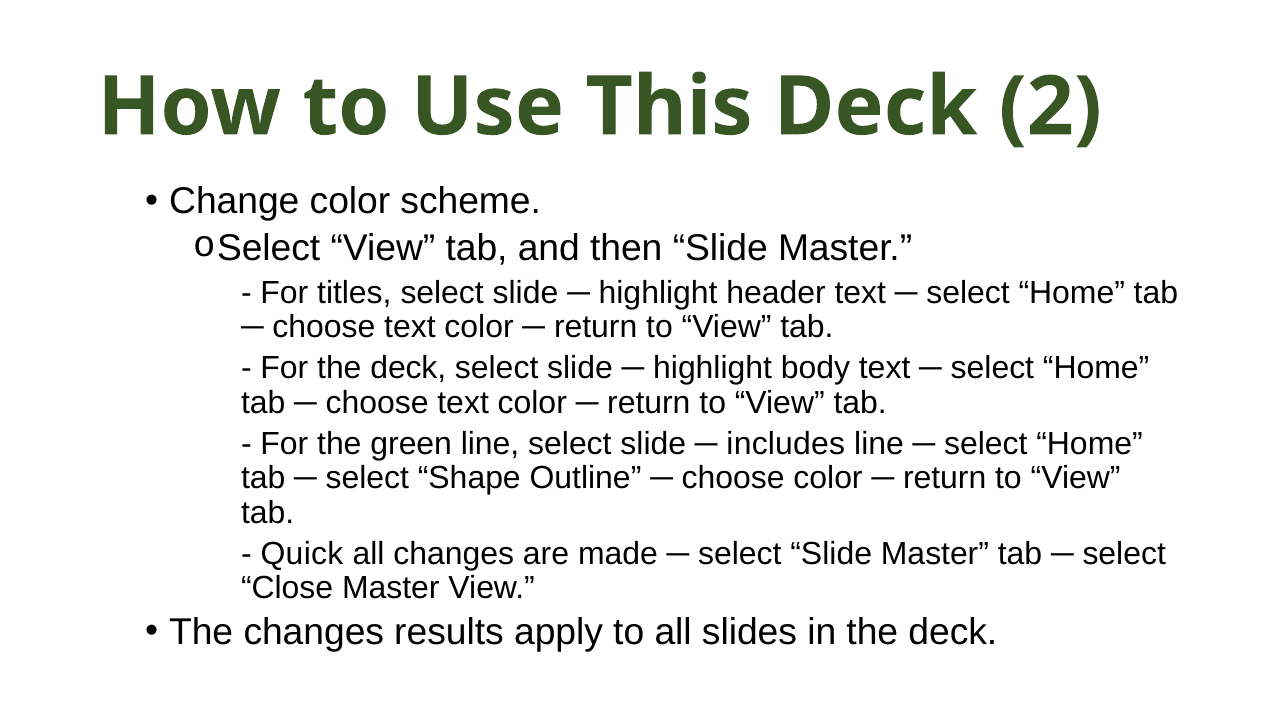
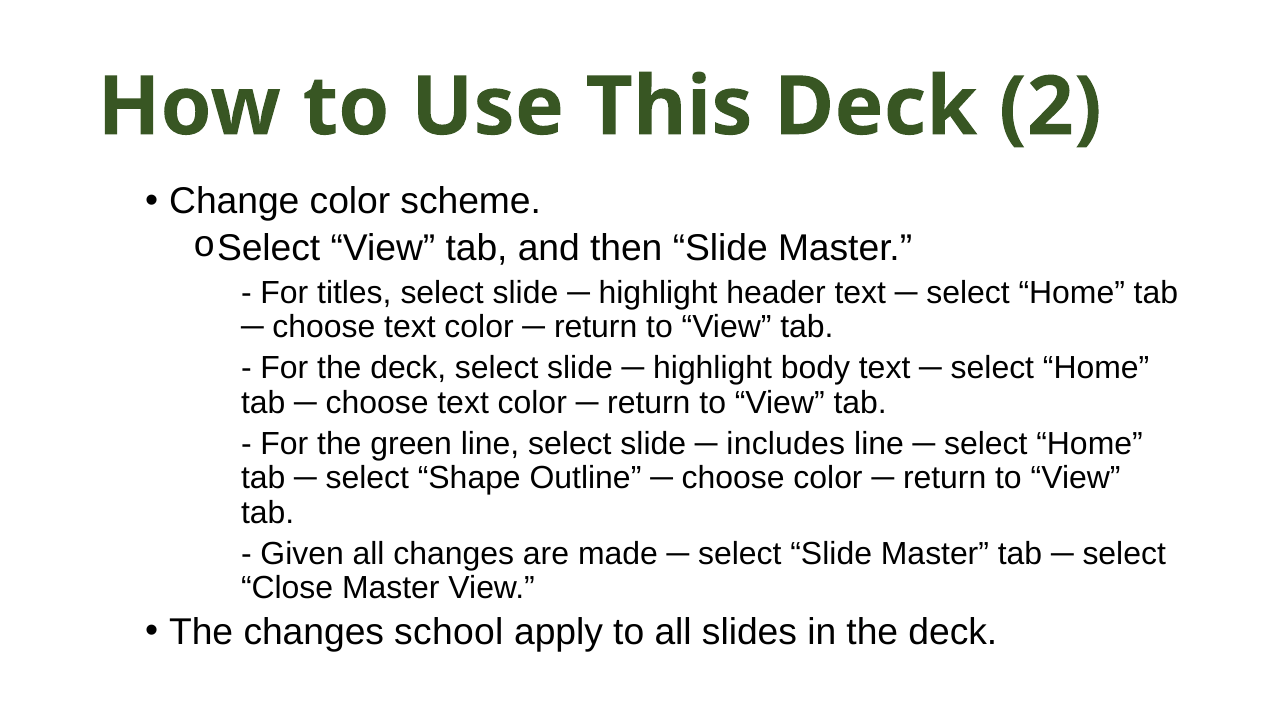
Quick: Quick -> Given (302, 554)
results: results -> school (449, 632)
